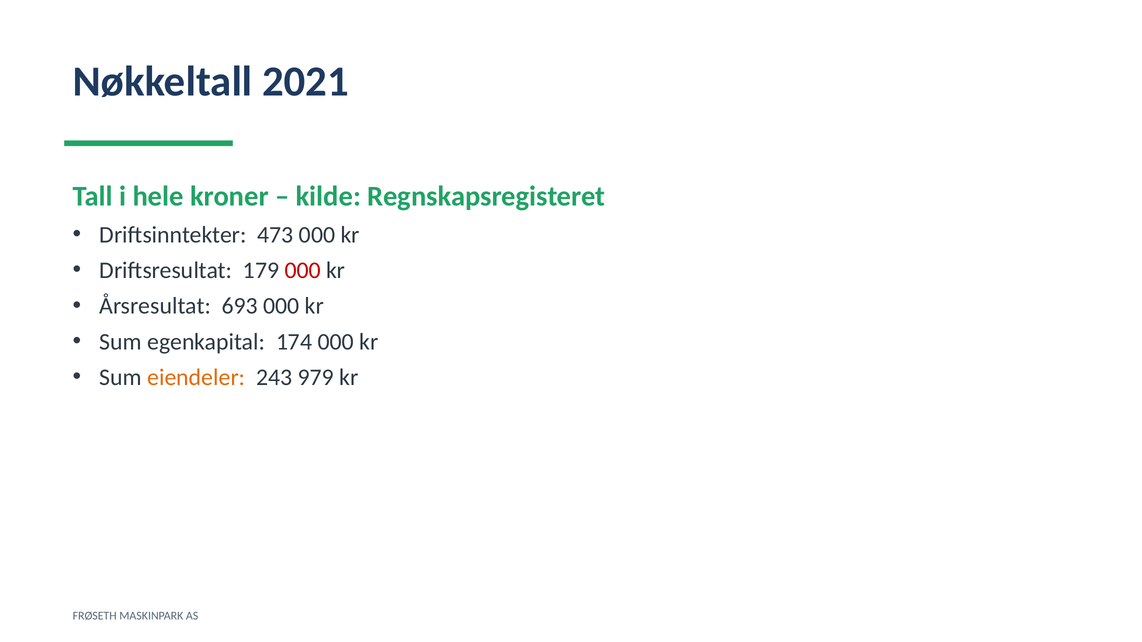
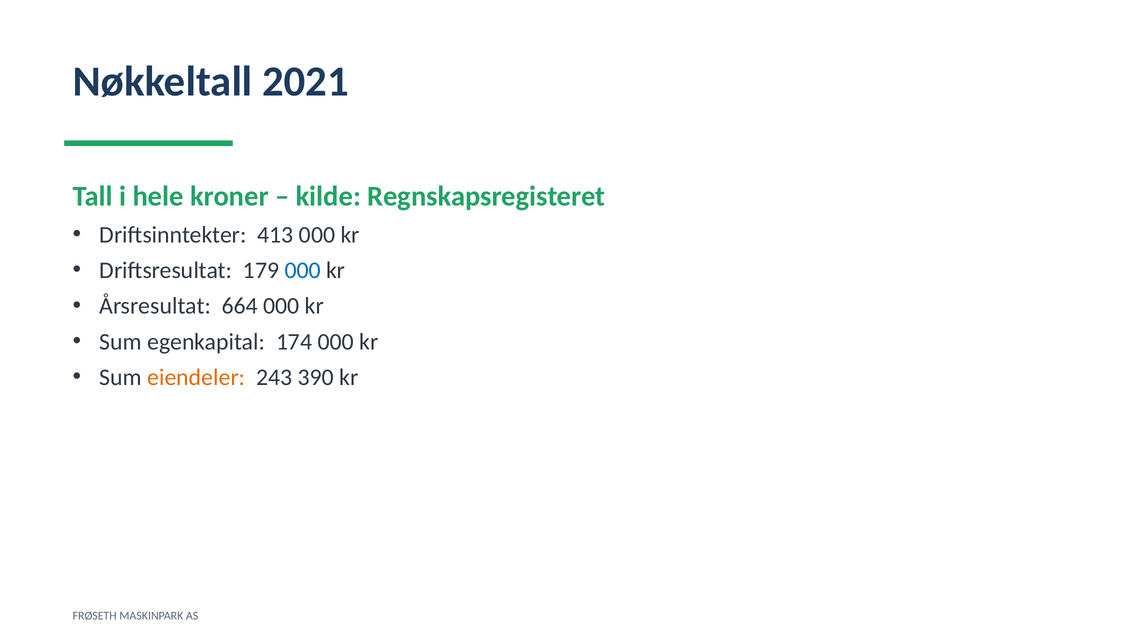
473: 473 -> 413 (275, 235)
000 colour: red -> blue (303, 271)
693: 693 -> 664 (240, 306)
979: 979 -> 390 (316, 378)
